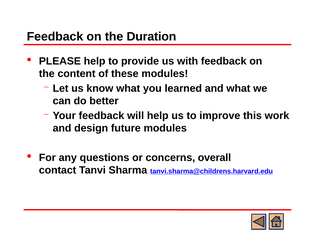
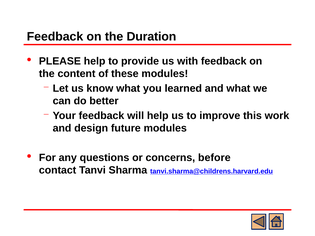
overall: overall -> before (214, 158)
